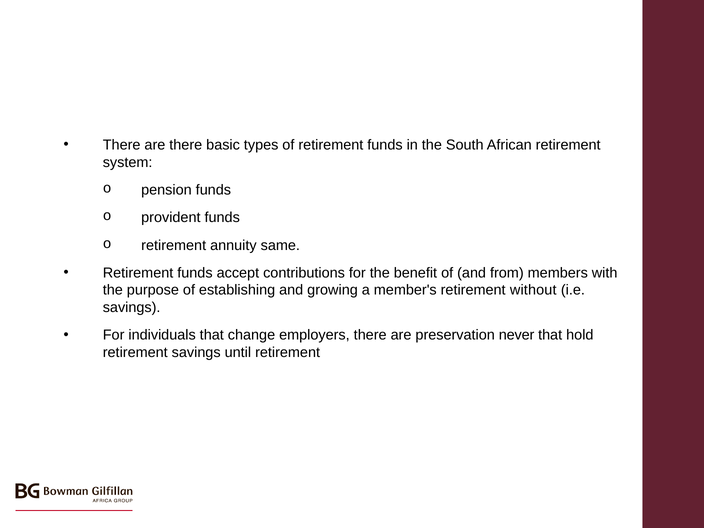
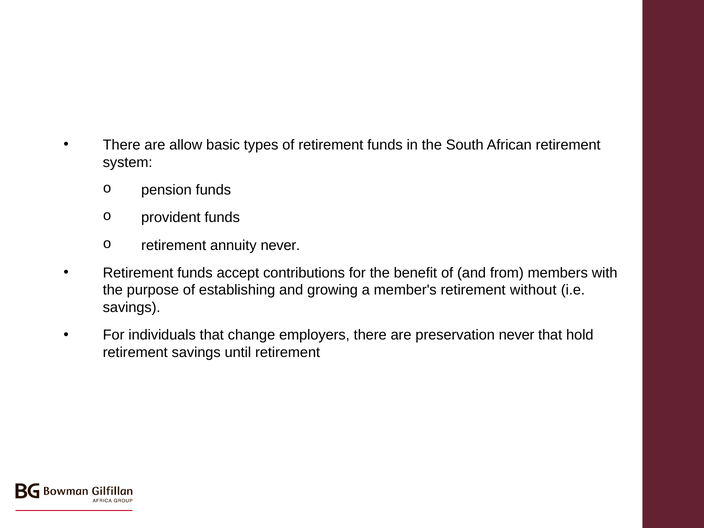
are there: there -> allow (186, 145)
annuity same: same -> never (280, 245)
